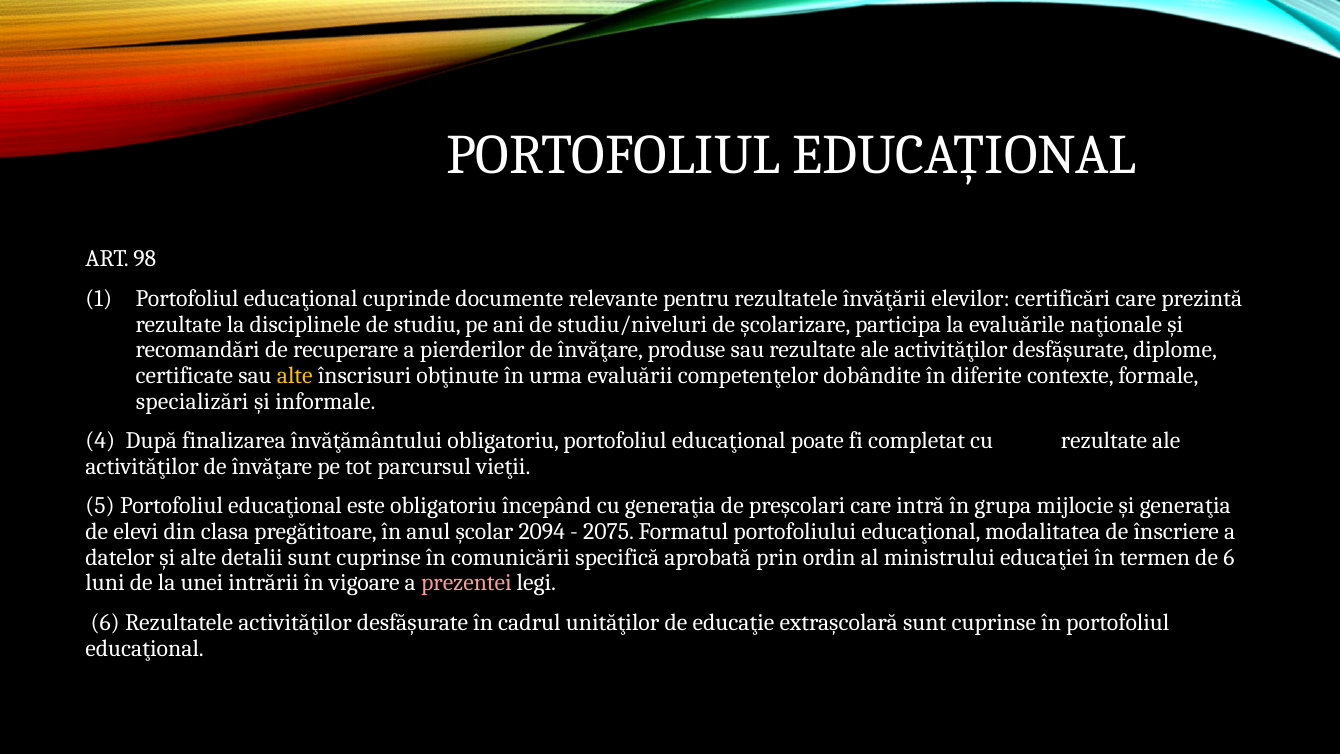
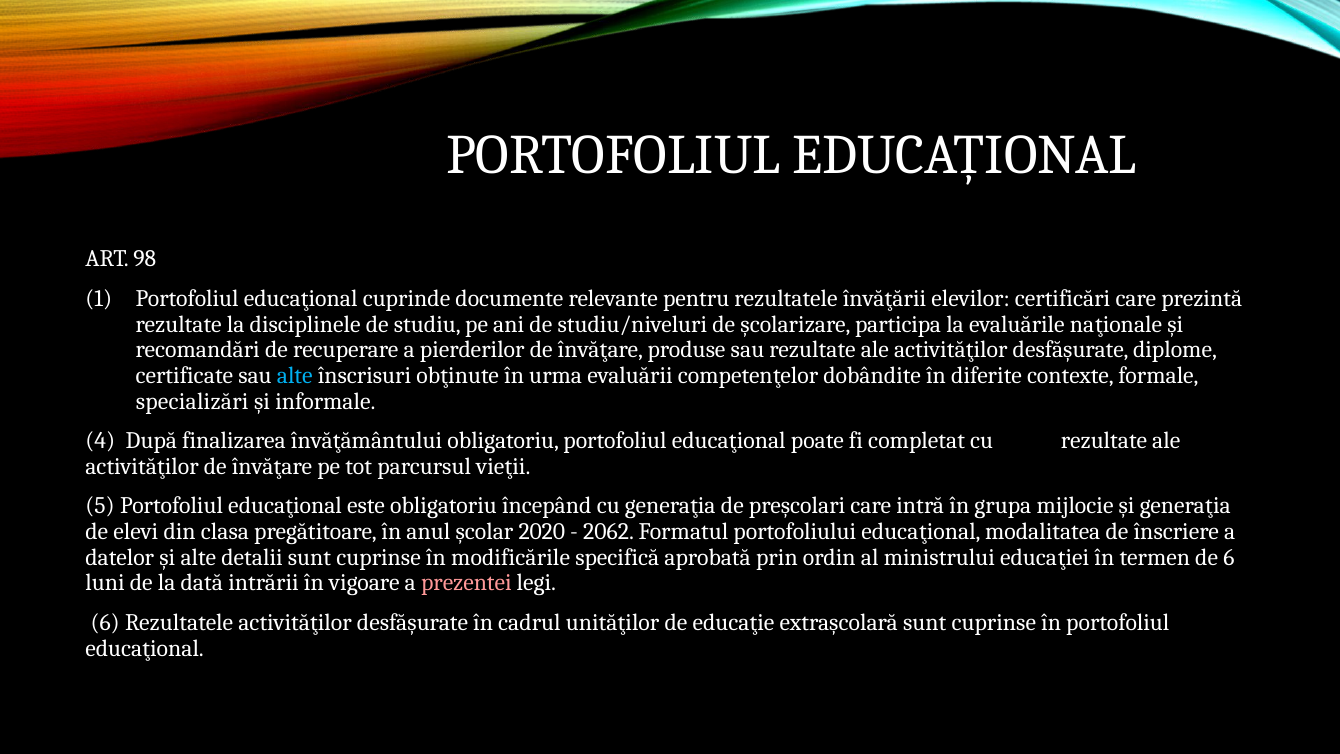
alte colour: yellow -> light blue (295, 375)
2094: 2094 -> 2020 (542, 532)
2075: 2075 -> 2062 (609, 532)
comunicării: comunicării -> modificările (511, 557)
unei: unei -> dată (202, 583)
